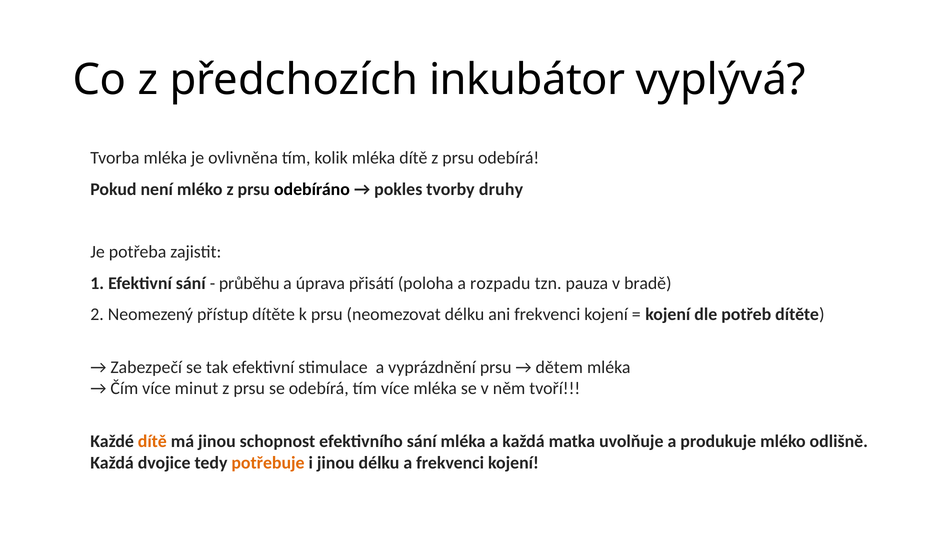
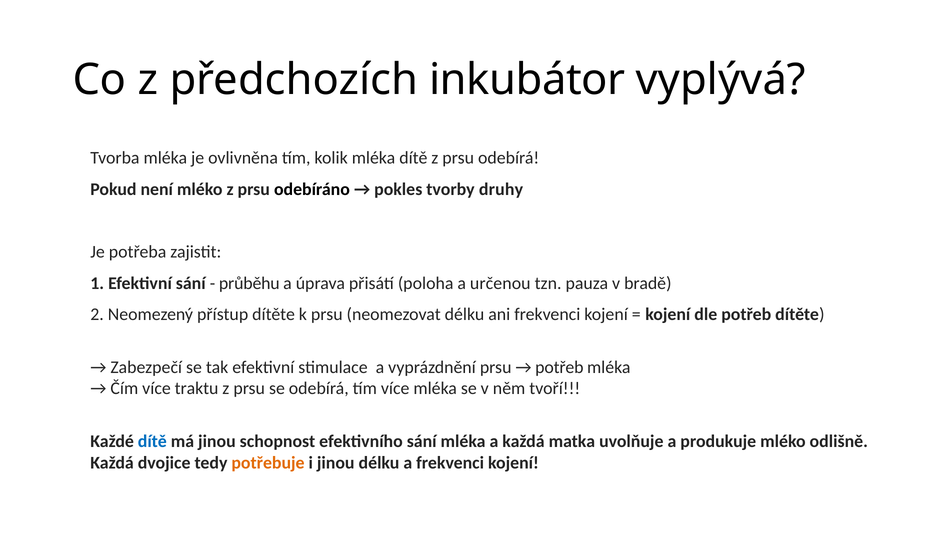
rozpadu: rozpadu -> určenou (500, 283)
dětem: dětem -> potřeb (559, 367)
minut: minut -> traktu (197, 389)
dítě colour: orange -> blue (152, 441)
